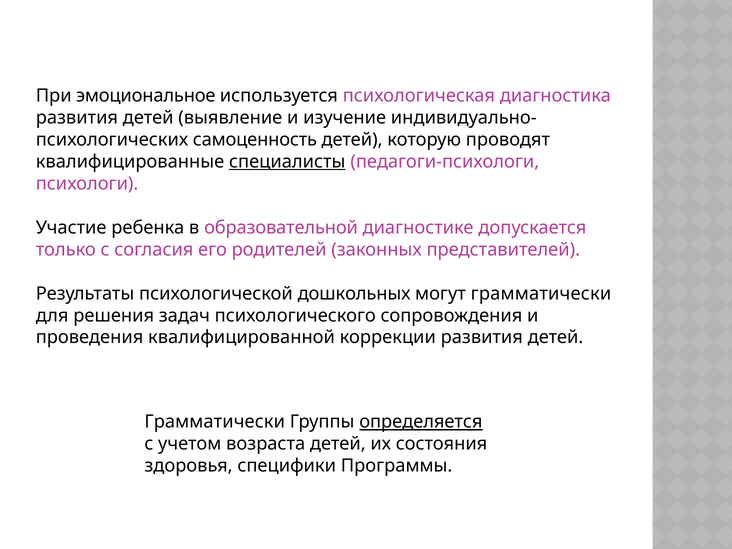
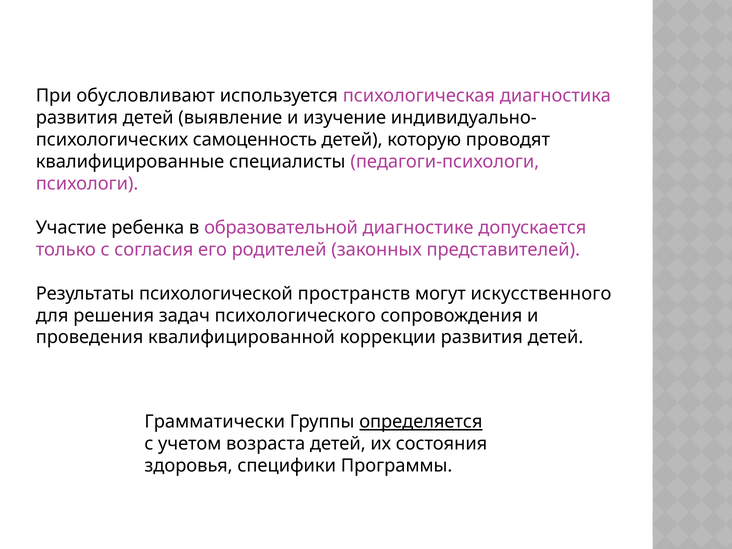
эмоциональное: эмоциональное -> обусловливают (146, 96)
специалисты underline: present -> none (287, 162)
дошкольных: дошкольных -> пространств (354, 294)
могут грамматически: грамматически -> искусственного (541, 294)
